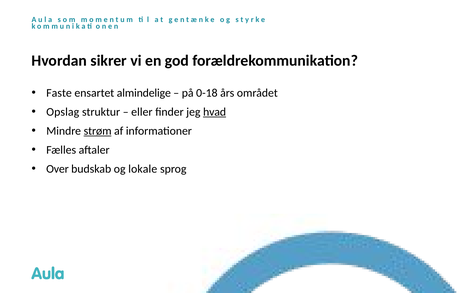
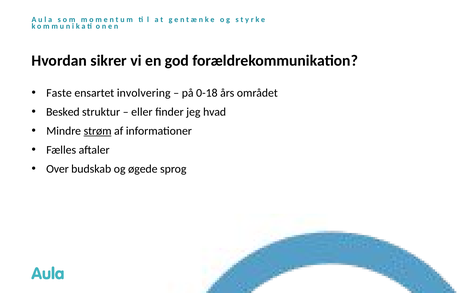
almindelige: almindelige -> involvering (144, 93)
Opslag: Opslag -> Besked (63, 112)
hvad underline: present -> none (215, 112)
lokale: lokale -> øgede (143, 169)
